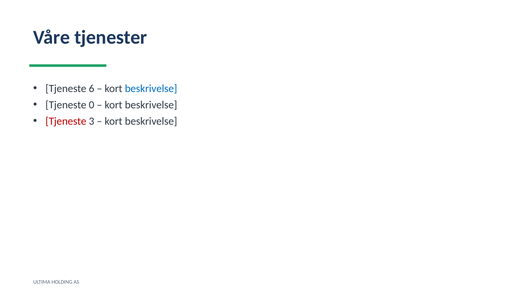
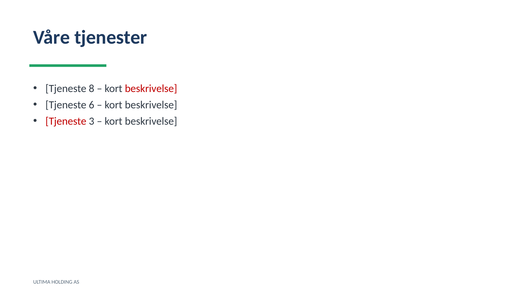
6: 6 -> 8 (92, 88)
beskrivelse colour: blue -> red (151, 88)
0: 0 -> 6 (92, 105)
